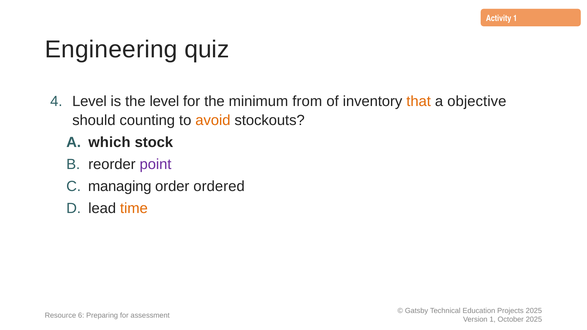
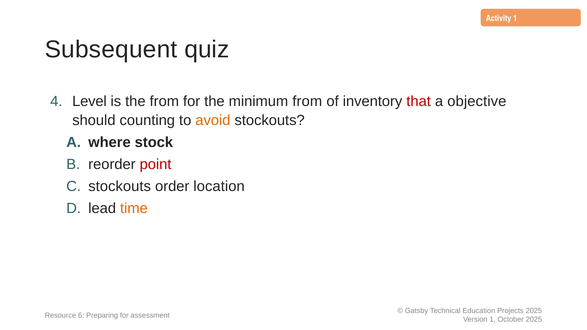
Engineering: Engineering -> Subsequent (111, 49)
the level: level -> from (164, 101)
that colour: orange -> red (419, 101)
which: which -> where (109, 142)
point colour: purple -> red (156, 164)
managing: managing -> stockouts (120, 187)
ordered: ordered -> location (219, 187)
